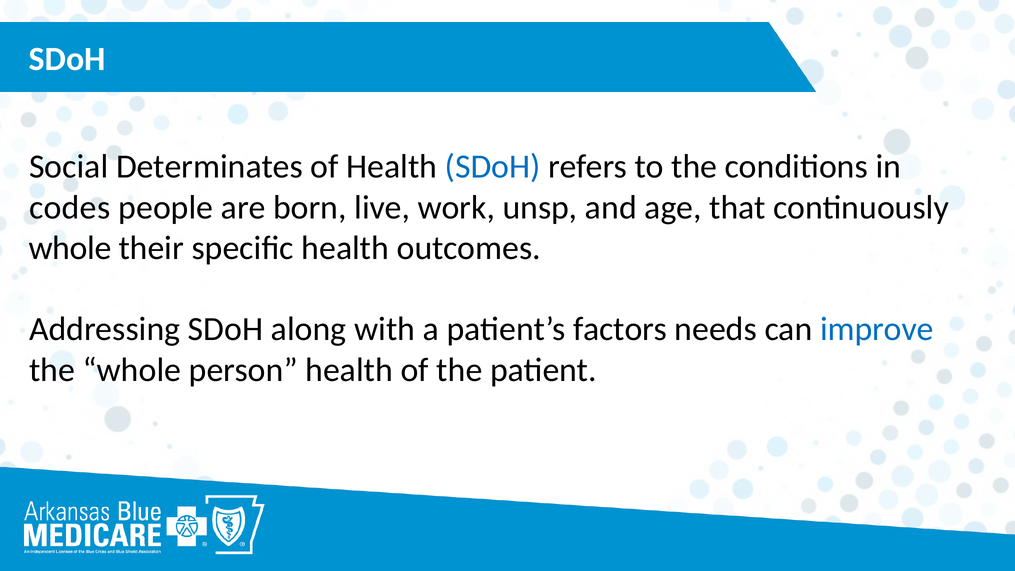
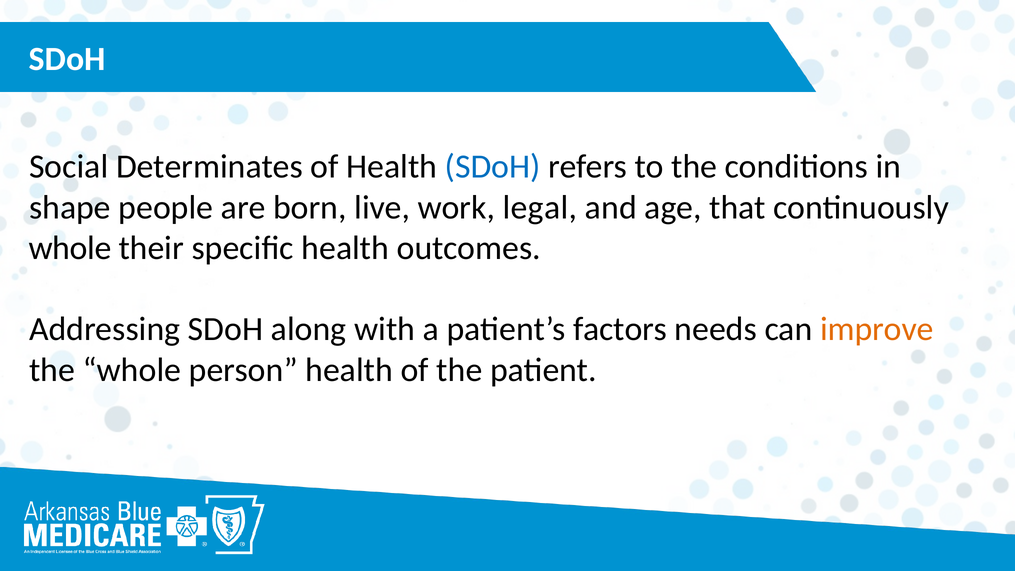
codes: codes -> shape (70, 207)
unsp: unsp -> legal (540, 207)
improve colour: blue -> orange (877, 329)
